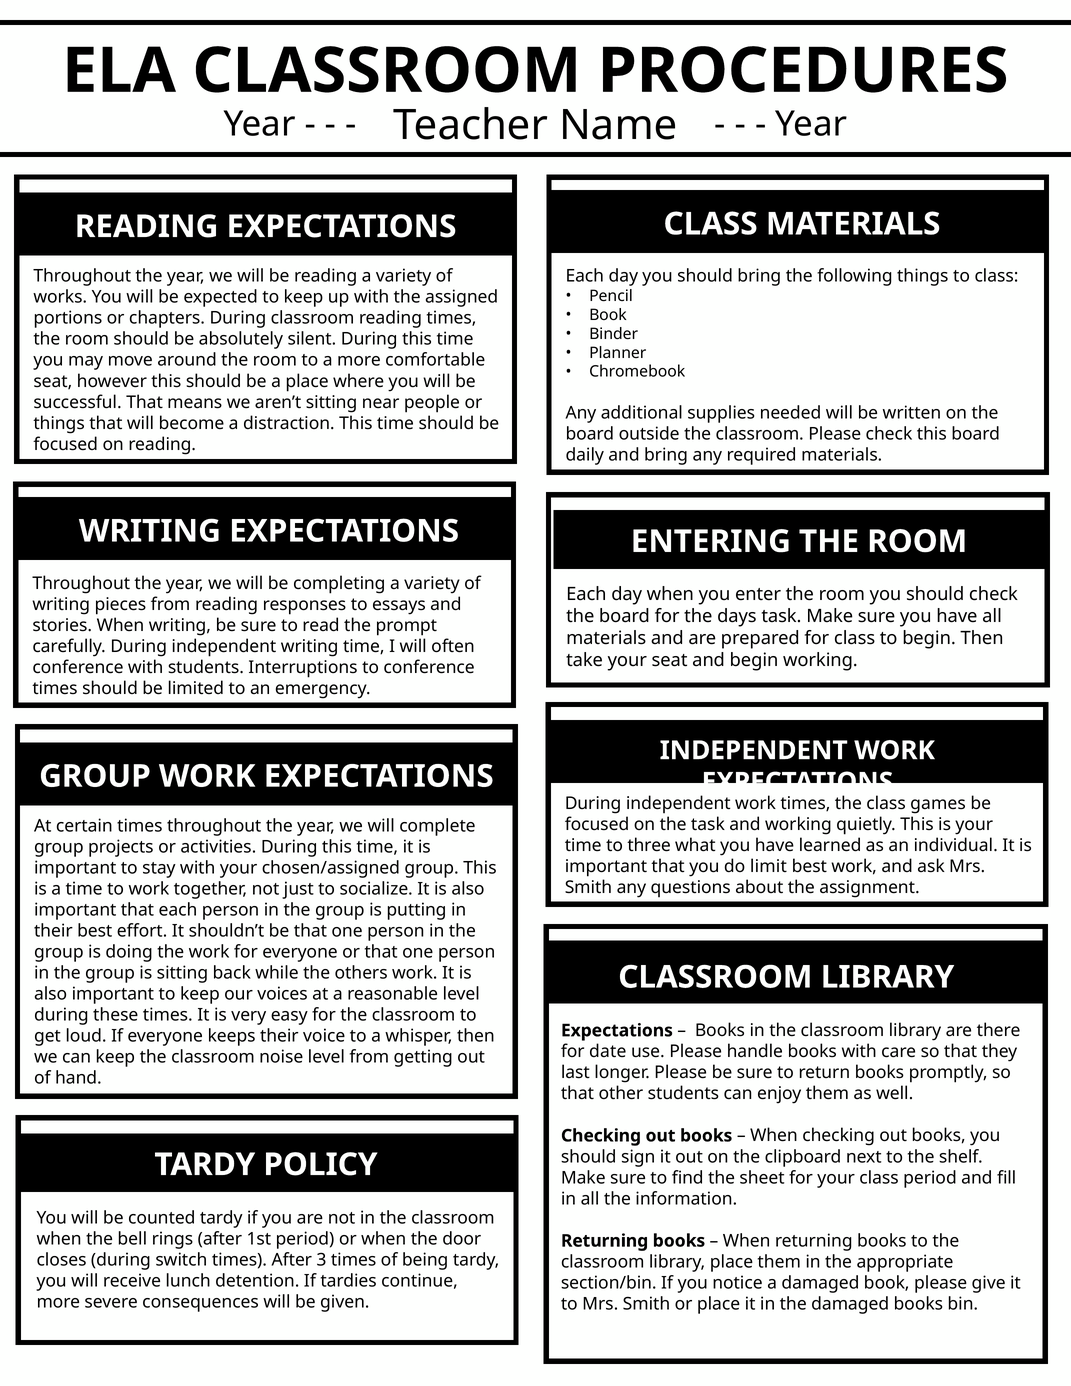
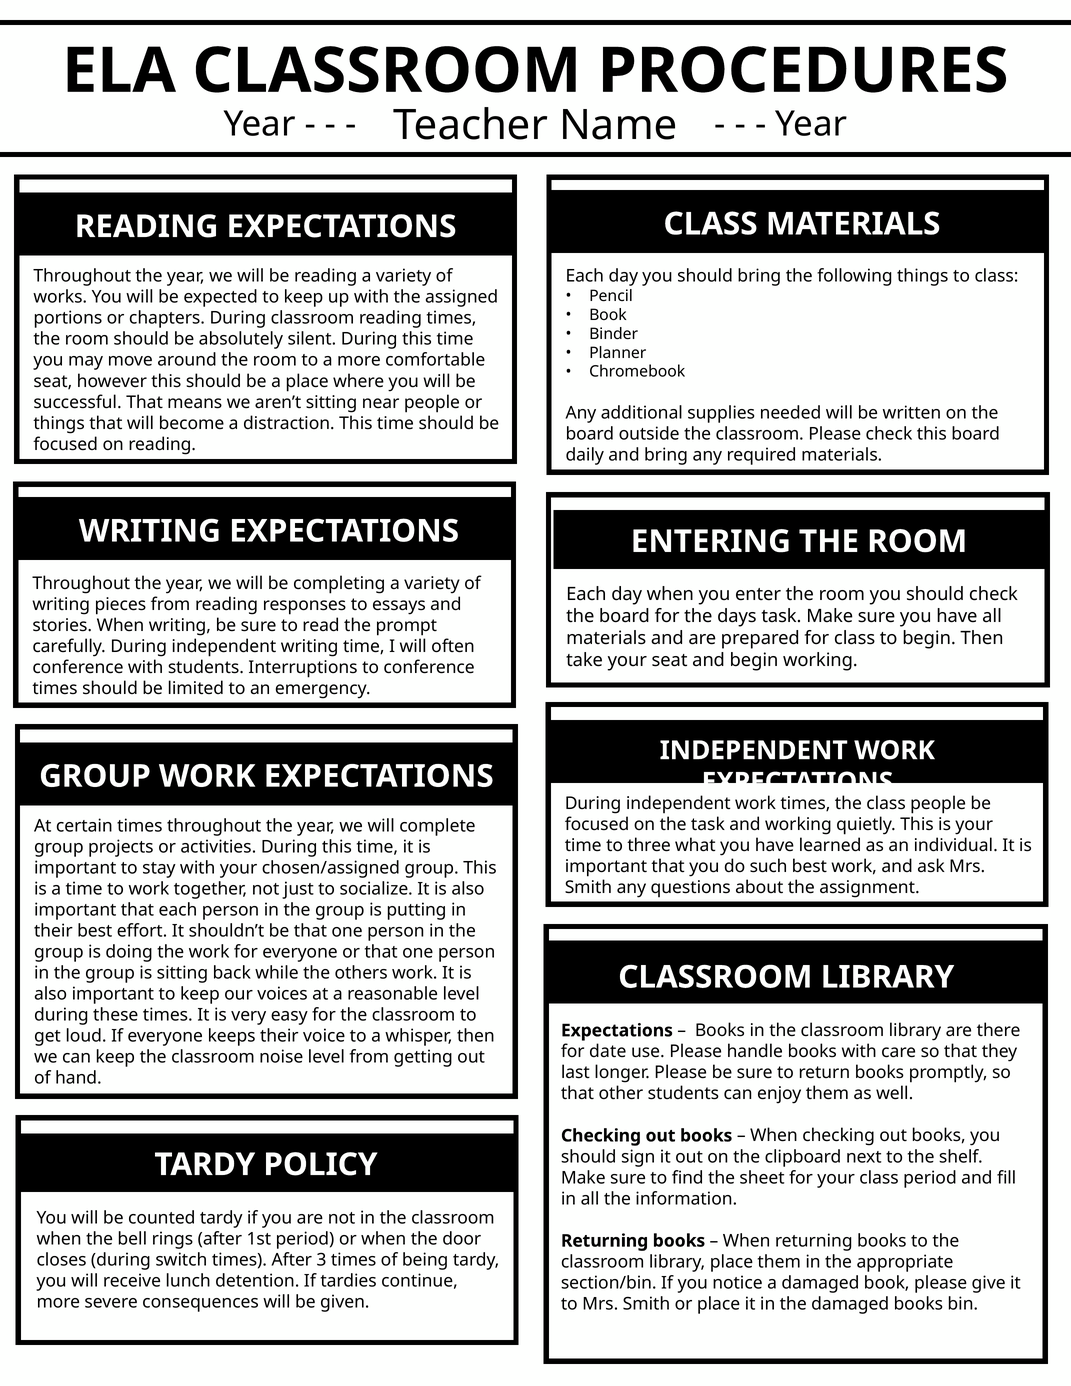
class games: games -> people (938, 803)
limit: limit -> such (769, 866)
